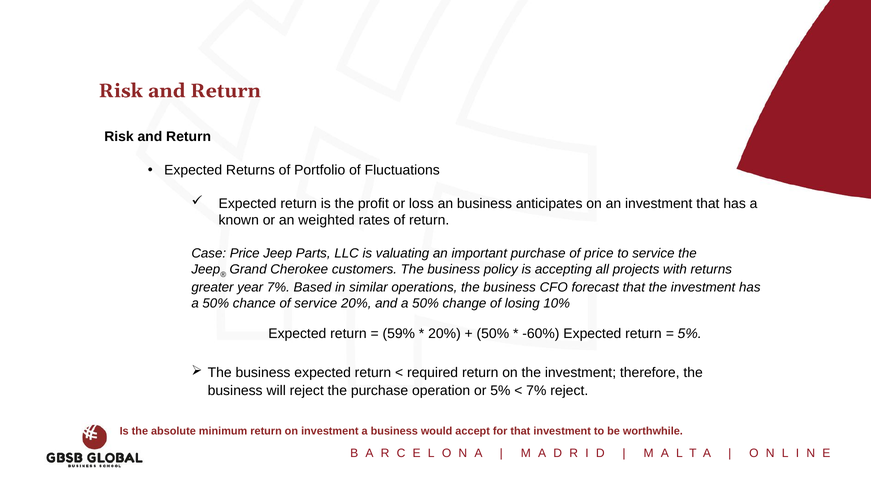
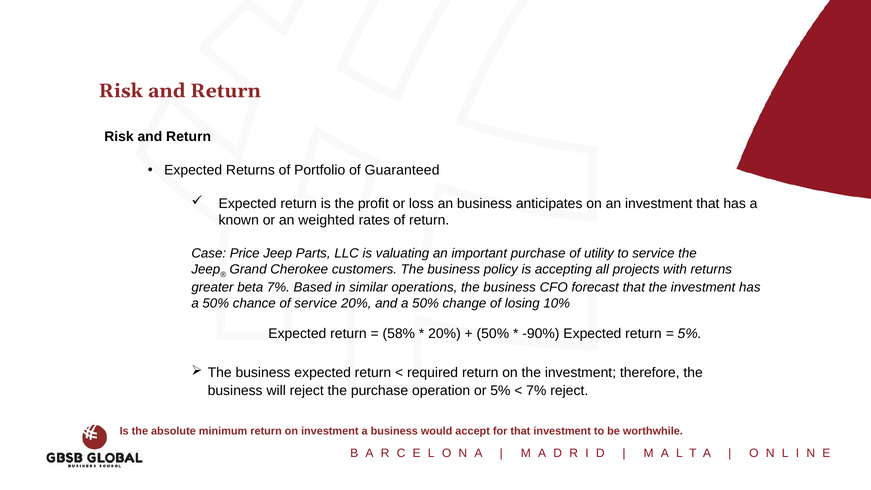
Fluctuations: Fluctuations -> Guaranteed (402, 170)
of price: price -> utility (599, 253)
year: year -> beta (250, 287)
59%: 59% -> 58% (399, 334)
-60%: -60% -> -90% (541, 334)
